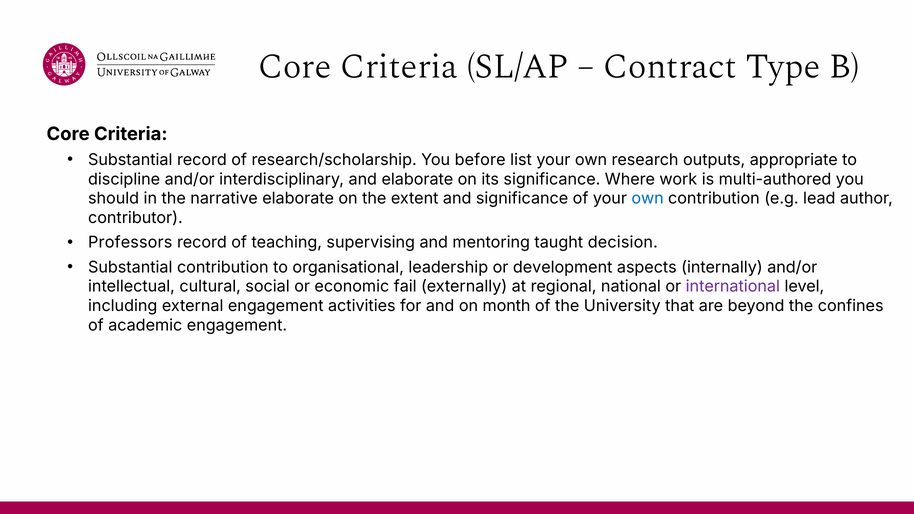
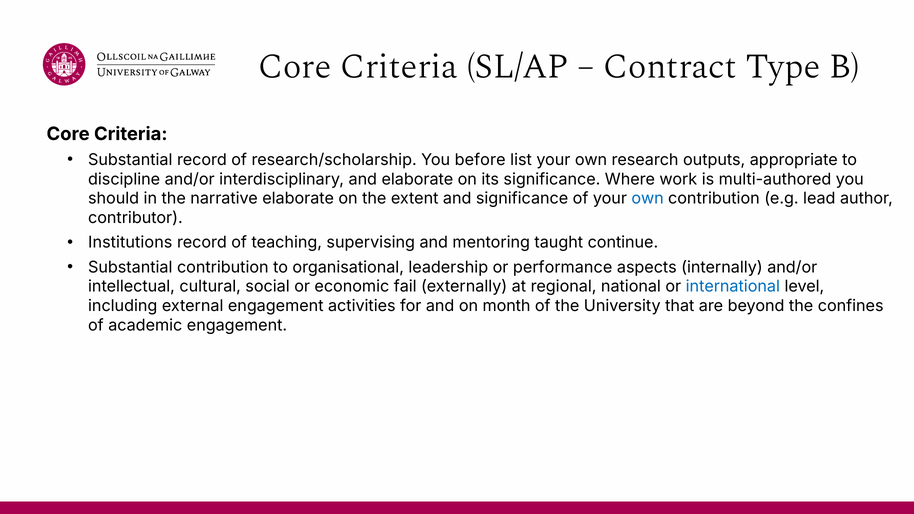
Professors: Professors -> Institutions (130, 243)
decision: decision -> continue (623, 243)
development: development -> performance (563, 267)
international colour: purple -> blue (733, 287)
